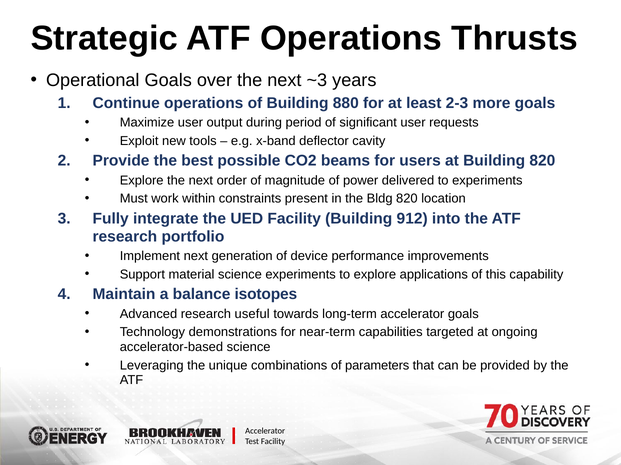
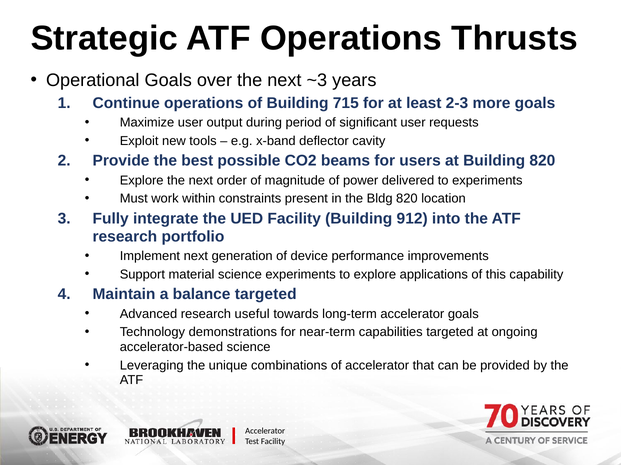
880: 880 -> 715 (346, 103)
balance isotopes: isotopes -> targeted (266, 295)
of parameters: parameters -> accelerator (377, 366)
